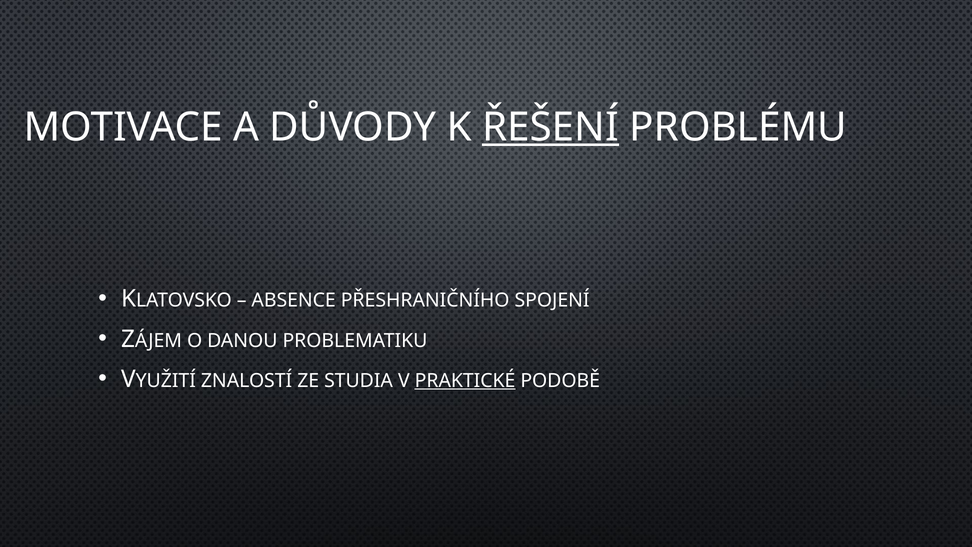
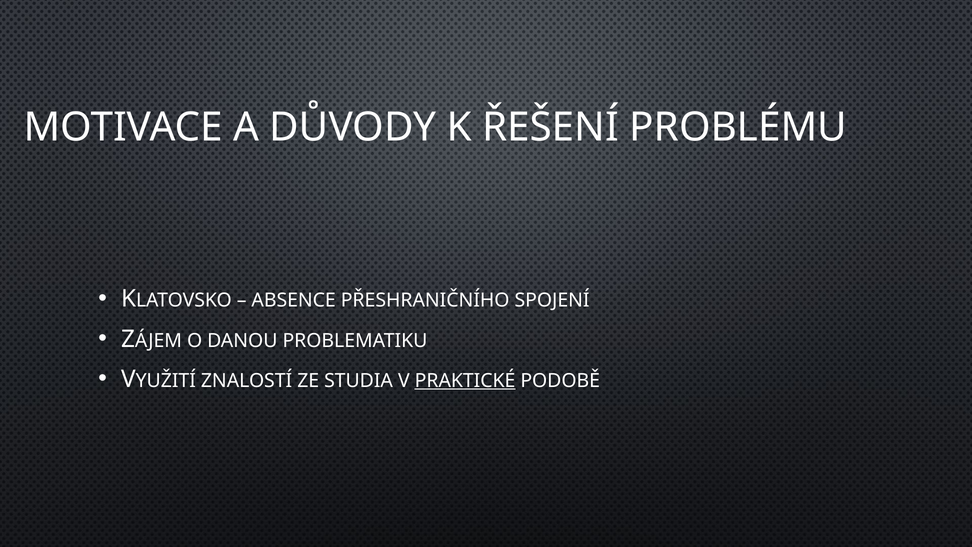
ŘEŠENÍ underline: present -> none (550, 127)
